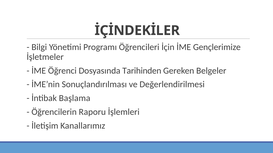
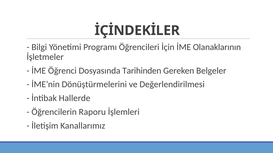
Gençlerimize: Gençlerimize -> Olanaklarının (217, 47)
Sonuçlandırılması: Sonuçlandırılması -> Dönüştürmelerini (94, 85)
Başlama: Başlama -> Hallerde (75, 99)
